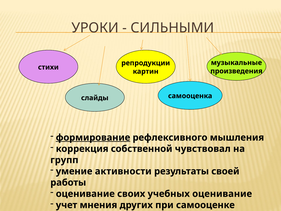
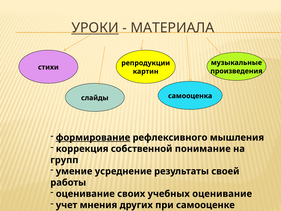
УРОКИ underline: none -> present (95, 28)
СИЛЬНЫМИ: СИЛЬНЫМИ -> МАТЕРИАЛА (172, 28)
чувствовал: чувствовал -> понимание (203, 149)
активности: активности -> усреднение (123, 171)
